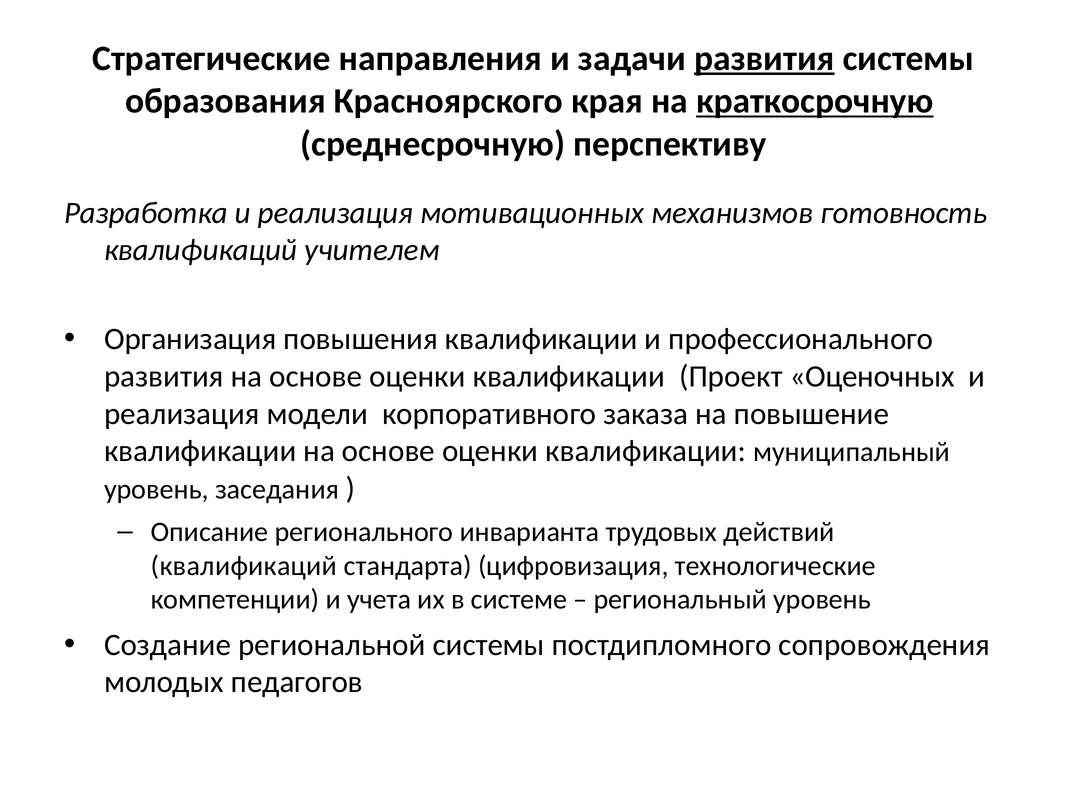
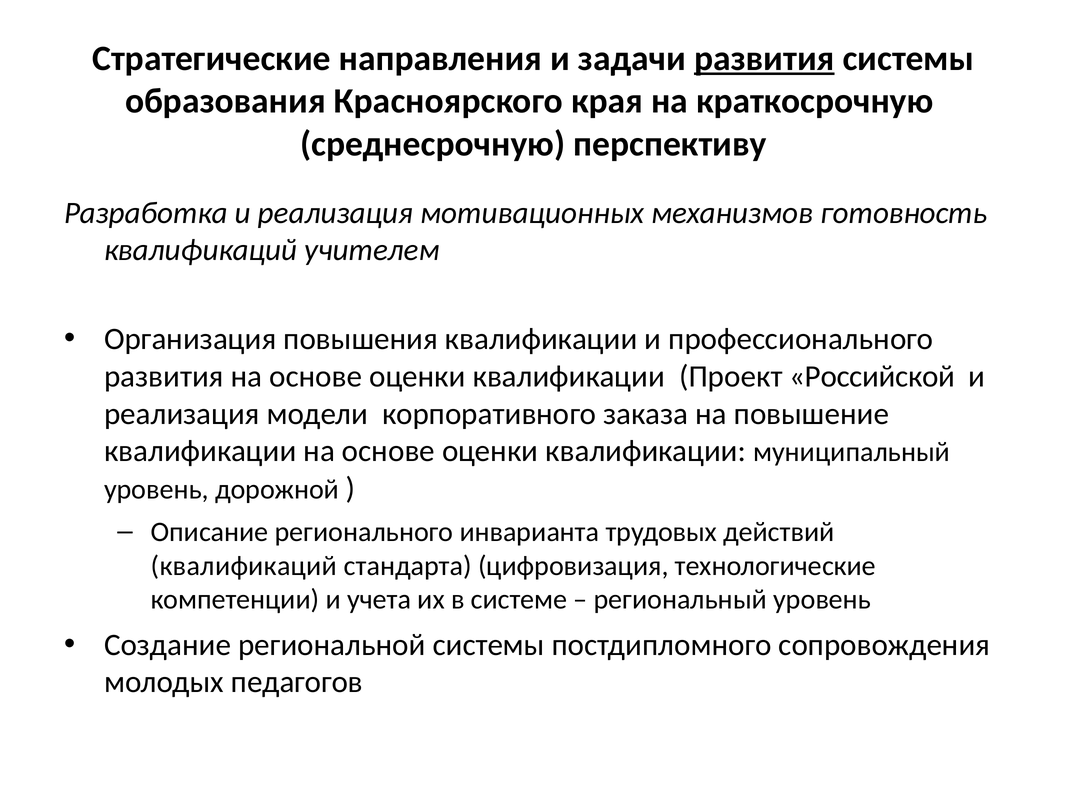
краткосрочную underline: present -> none (815, 101)
Оценочных: Оценочных -> Российской (872, 377)
заседания: заседания -> дорожной (277, 490)
